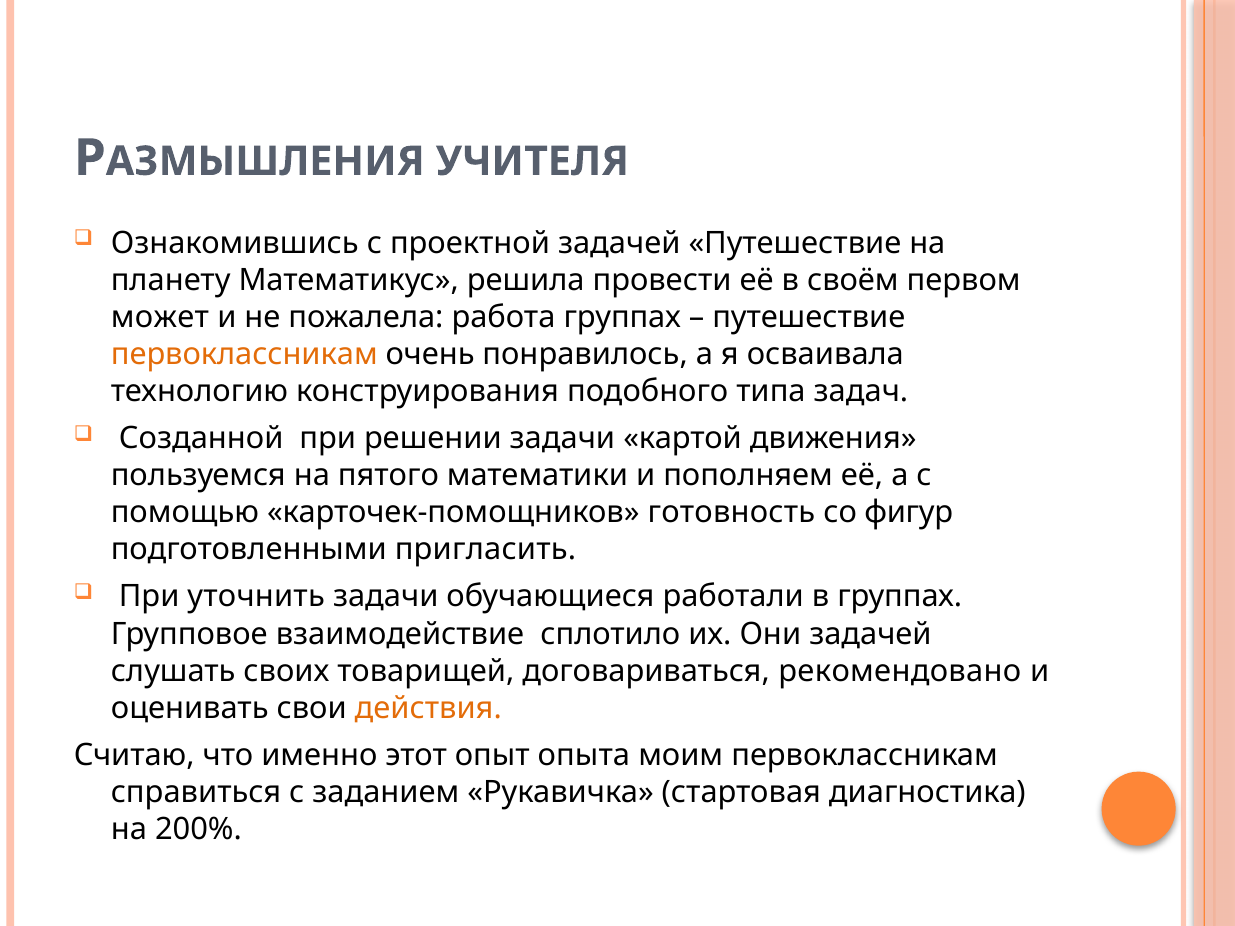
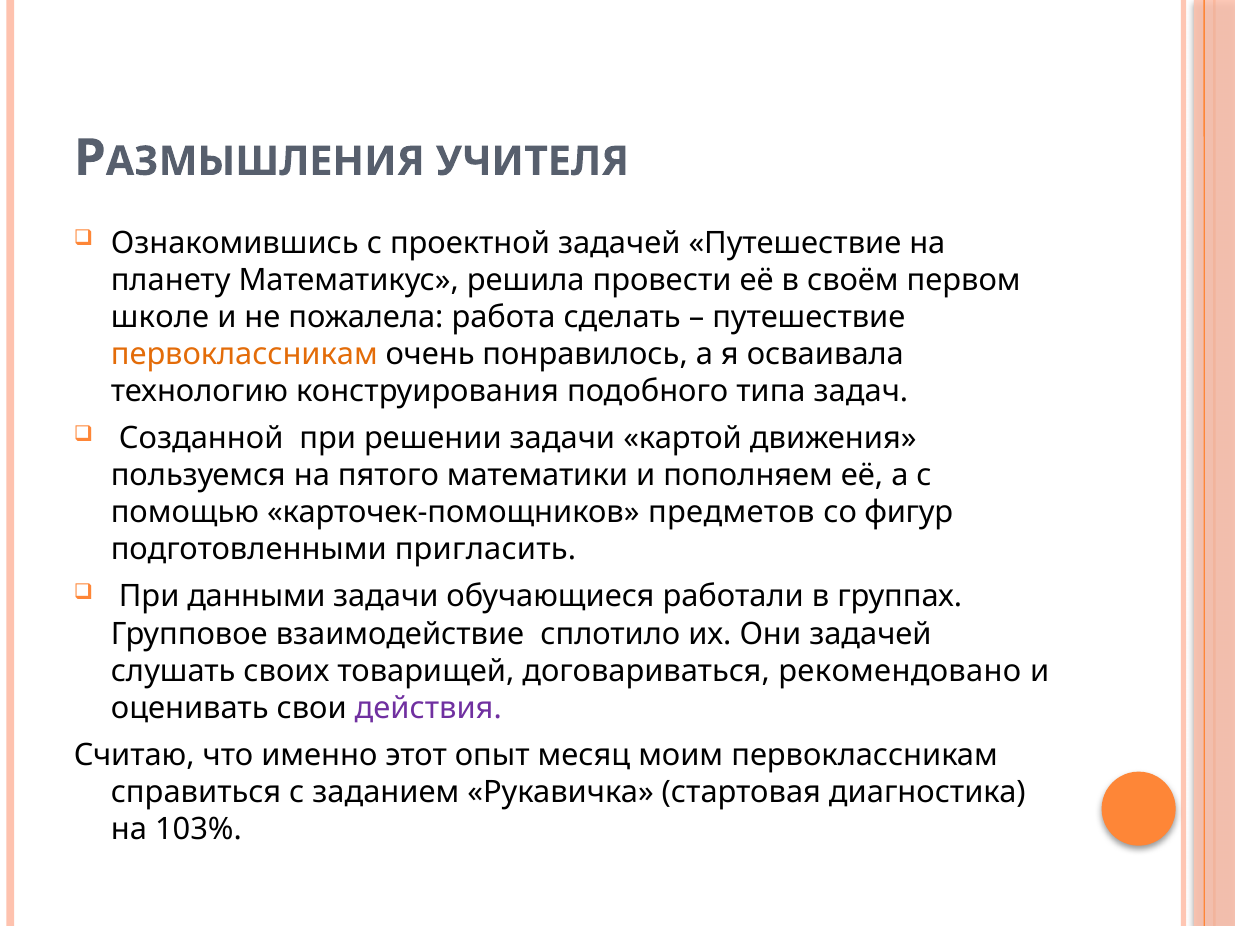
может: может -> школе (160, 317)
работа группах: группах -> сделать (622, 317)
готовность: готовность -> предметов (731, 513)
уточнить: уточнить -> данными (256, 597)
действия colour: orange -> purple (428, 708)
опыта: опыта -> месяц (584, 755)
200%: 200% -> 103% (198, 830)
